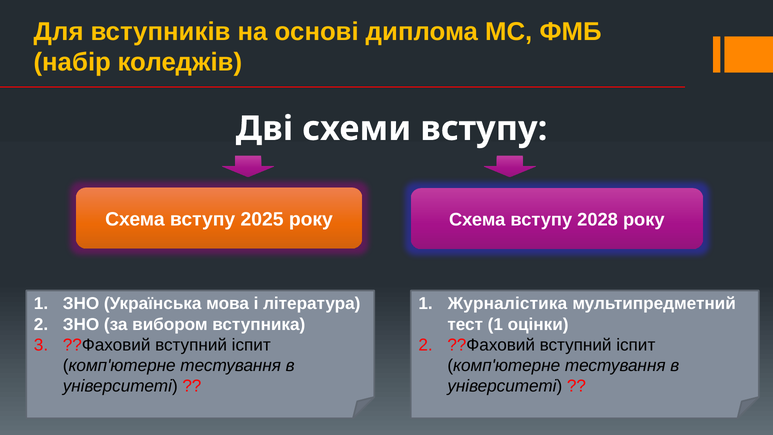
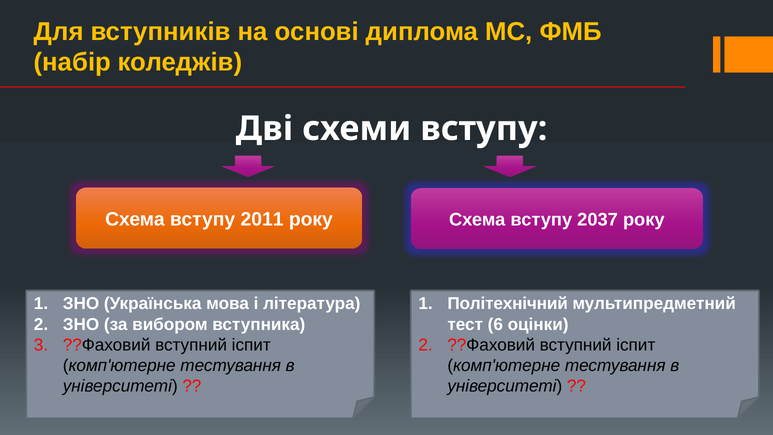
2025: 2025 -> 2011 (262, 219)
2028: 2028 -> 2037 (598, 220)
Журналістика: Журналістика -> Політехнічний (508, 304)
тест 1: 1 -> 6 (495, 324)
